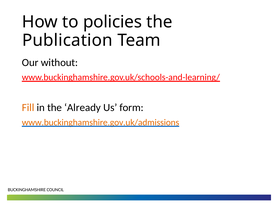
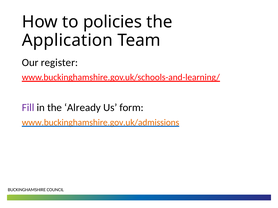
Publication: Publication -> Application (67, 40)
without: without -> register (59, 63)
Fill colour: orange -> purple (28, 108)
